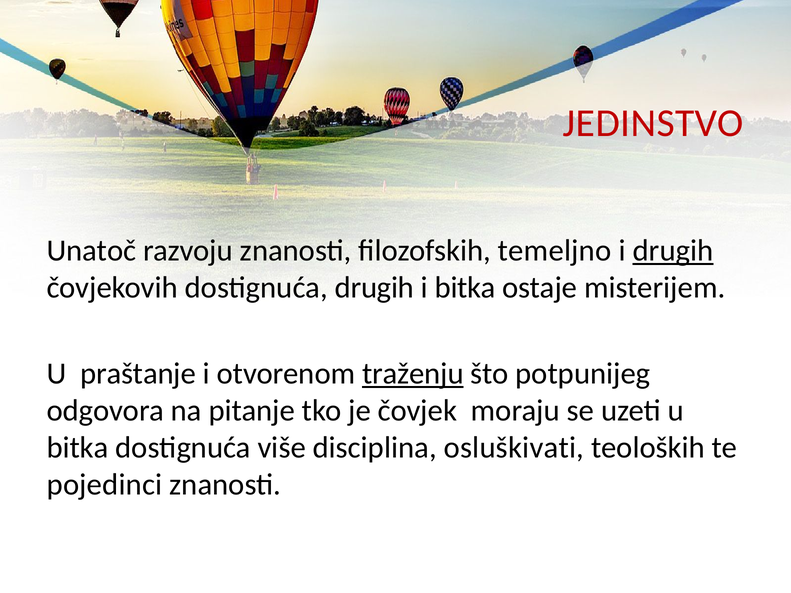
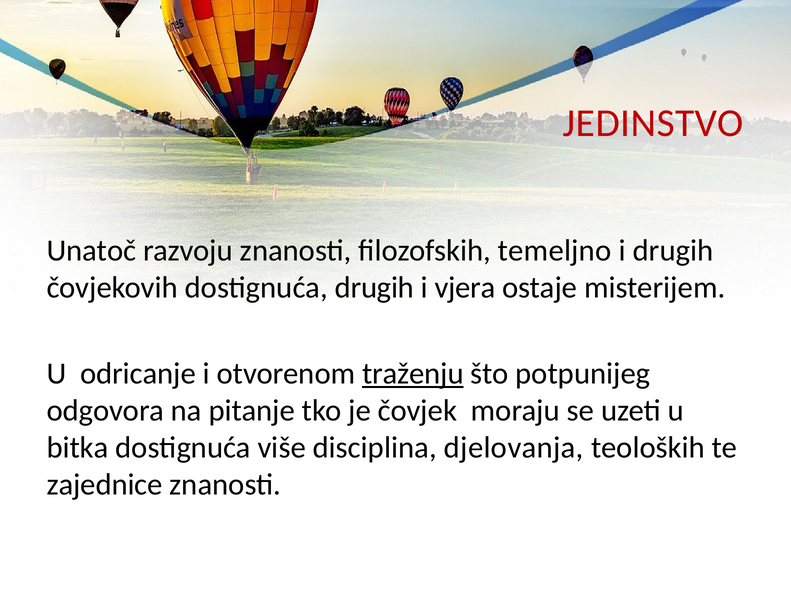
drugih underline: present -> none (673, 251)
i bitka: bitka -> vjera (465, 288)
praštanje: praštanje -> odricanje (138, 374)
osluškivati: osluškivati -> djelovanja (514, 448)
pojedinci: pojedinci -> zajednice (105, 485)
